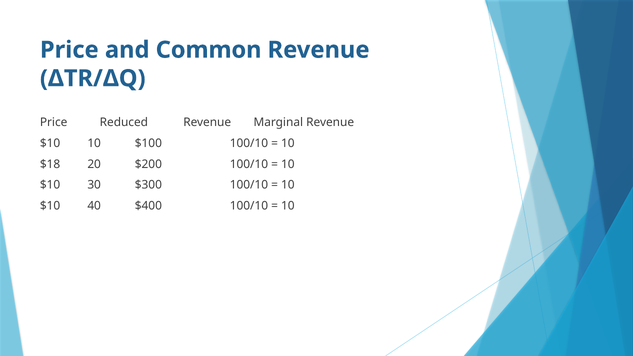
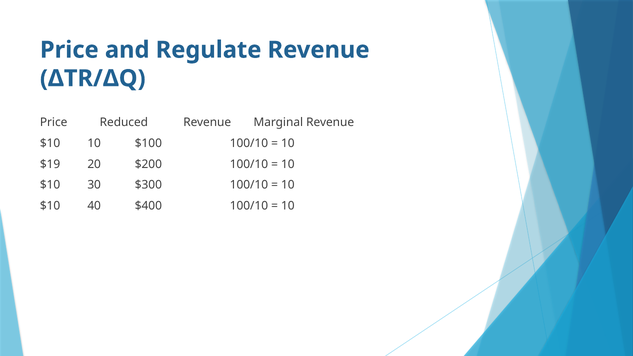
Common: Common -> Regulate (209, 50)
$18: $18 -> $19 (50, 164)
